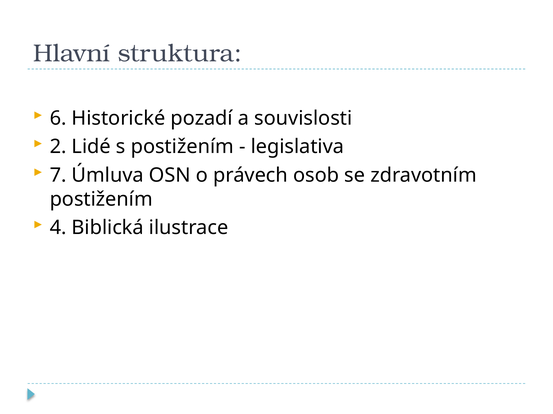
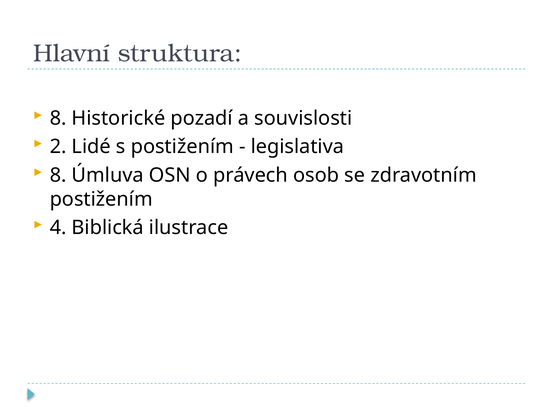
6: 6 -> 8 (58, 118)
7: 7 -> 8 (58, 176)
